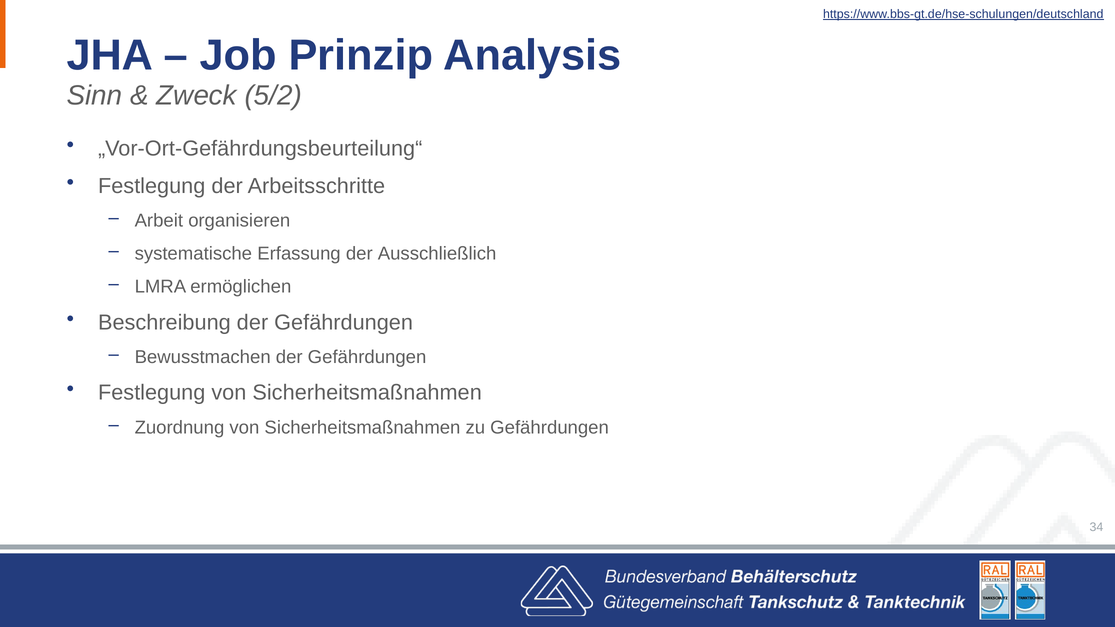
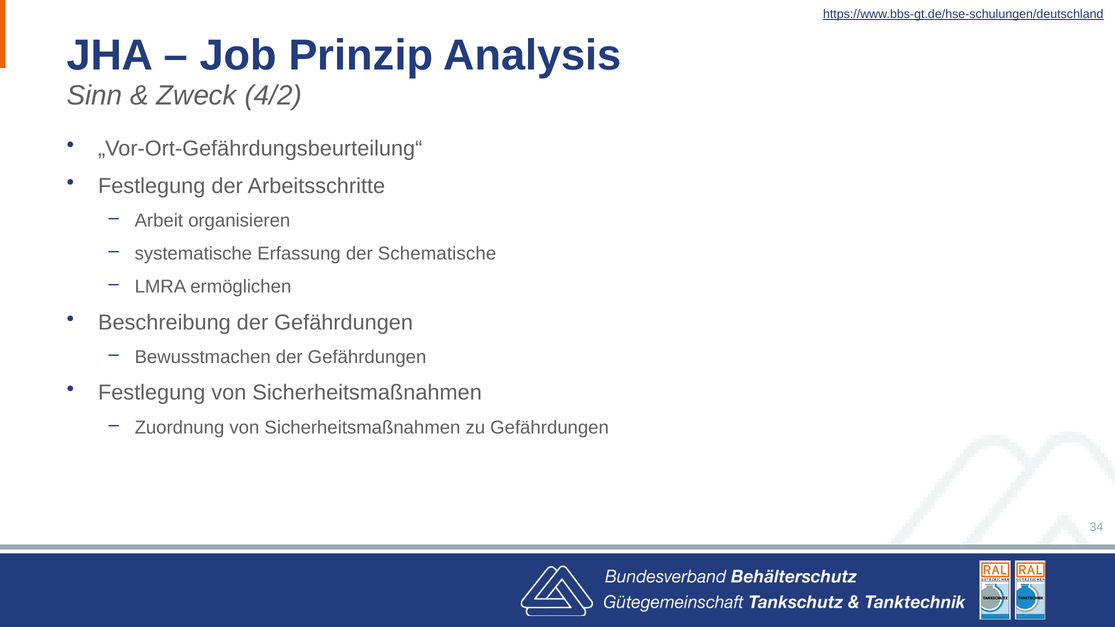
5/2: 5/2 -> 4/2 (273, 96)
Ausschließlich: Ausschließlich -> Schematische (437, 254)
